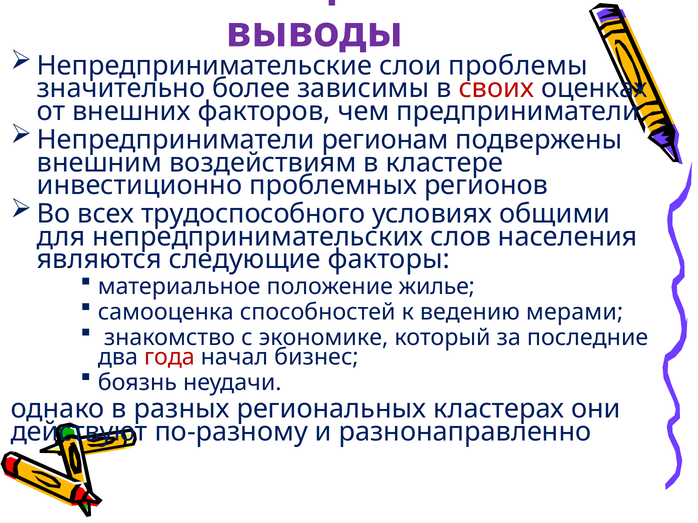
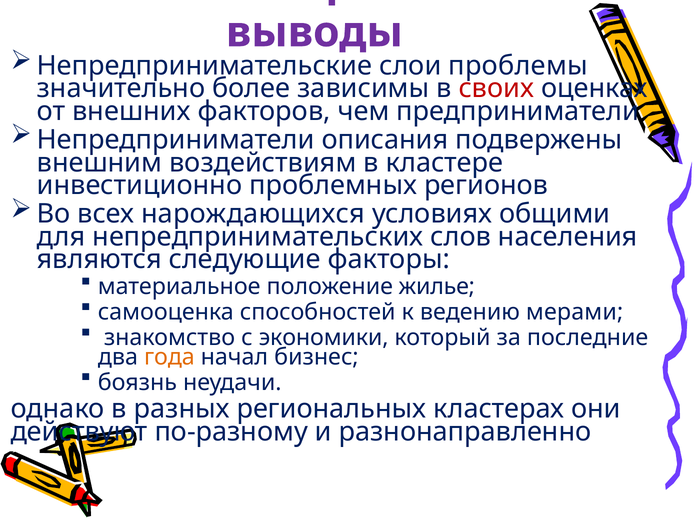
регионам: регионам -> описания (385, 140)
трудоспособного: трудоспособного -> нарождающихся (253, 214)
экономике: экономике -> экономики (324, 338)
года colour: red -> orange (169, 357)
